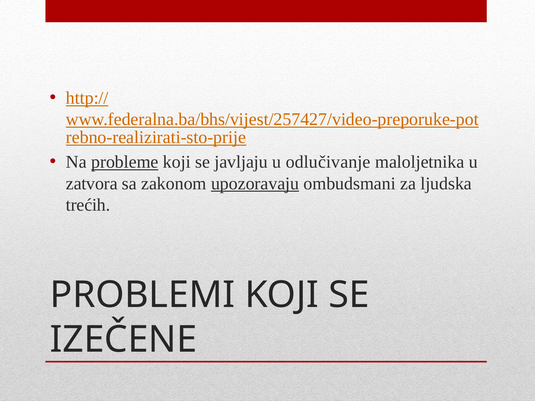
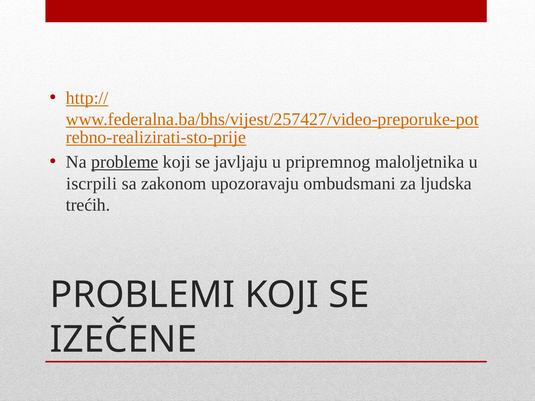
odlučivanje: odlučivanje -> pripremnog (328, 162)
zatvora: zatvora -> iscrpili (92, 184)
upozoravaju underline: present -> none (255, 184)
